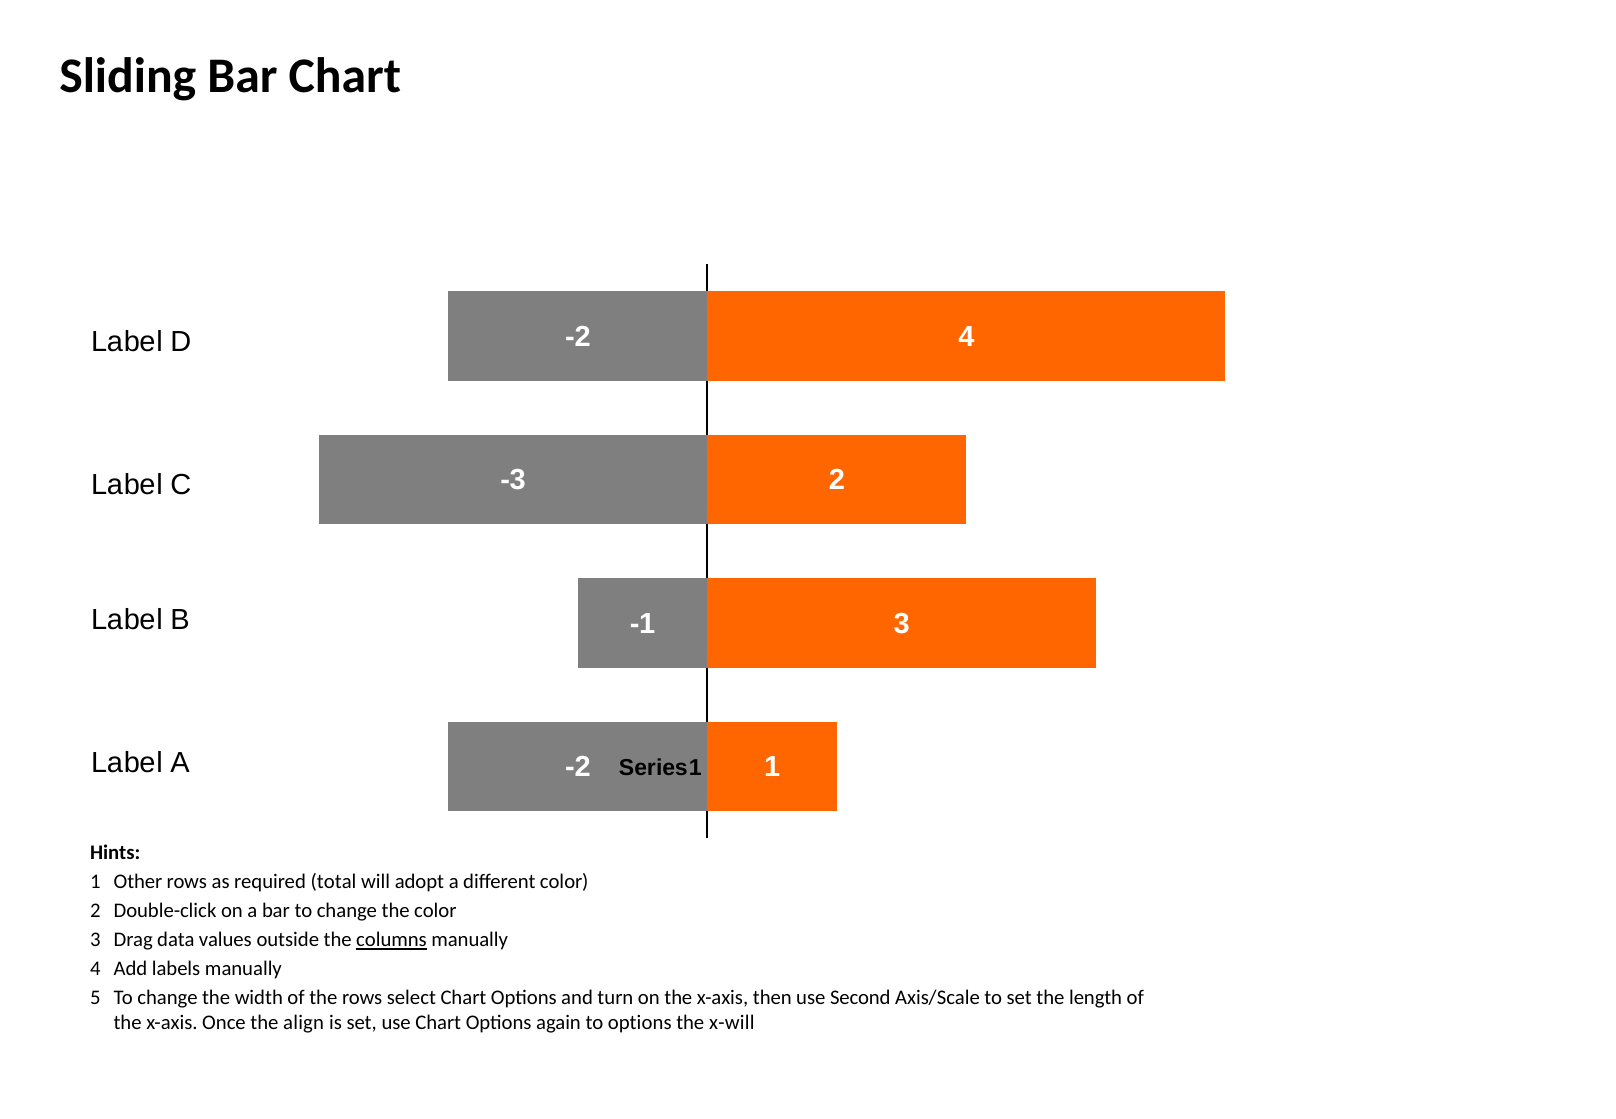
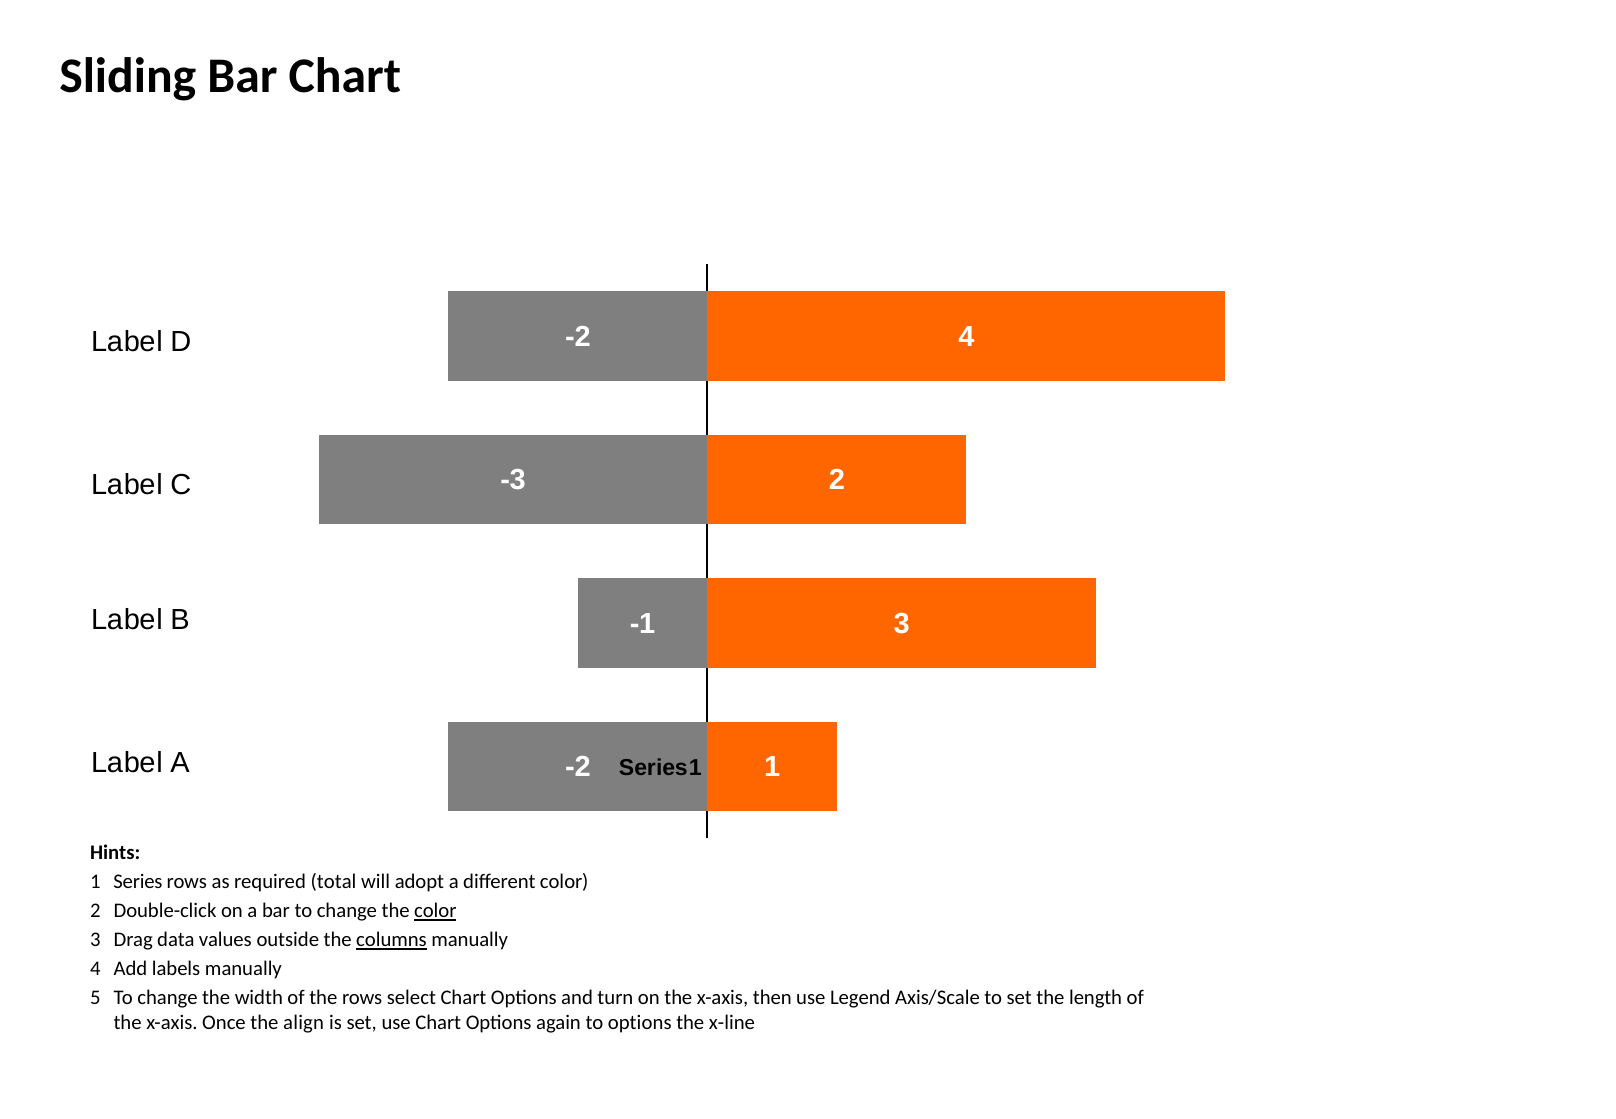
Other: Other -> Series (138, 882)
color underline: none -> present (435, 911)
Second: Second -> Legend (860, 998)
x-will: x-will -> x-line (732, 1023)
